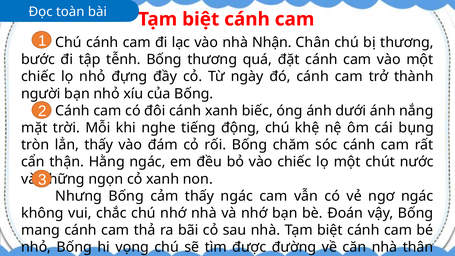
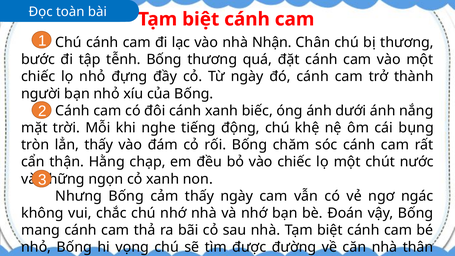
Hằng ngác: ngác -> chạp (148, 162)
thấy ngác: ngác -> ngày (237, 196)
